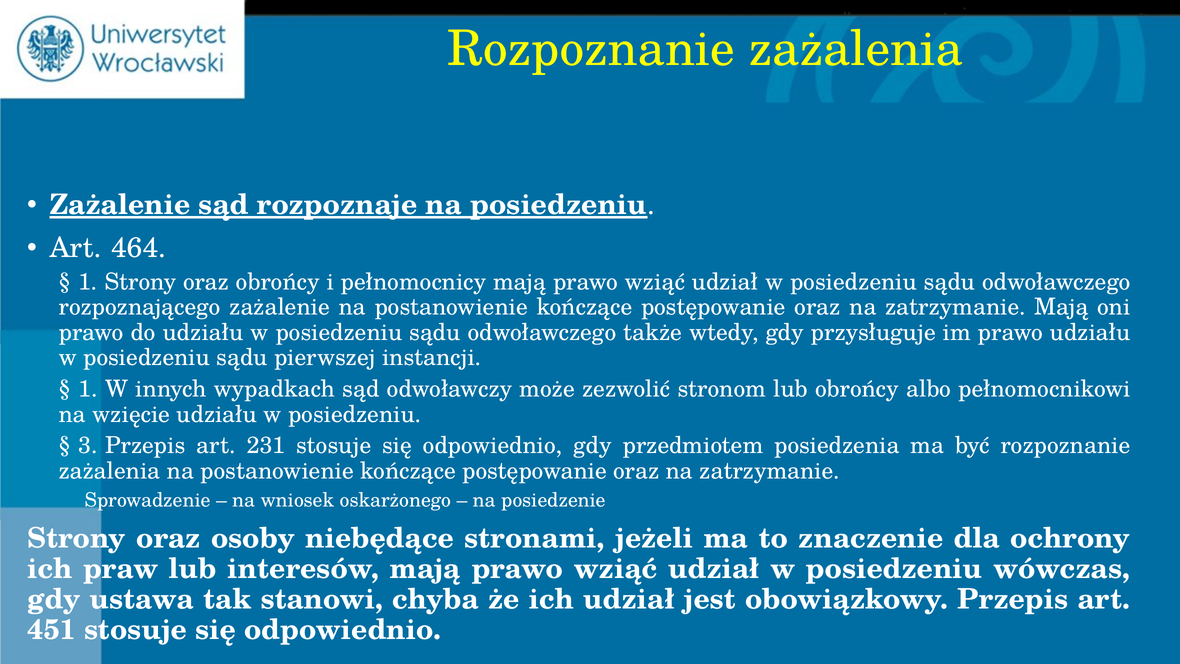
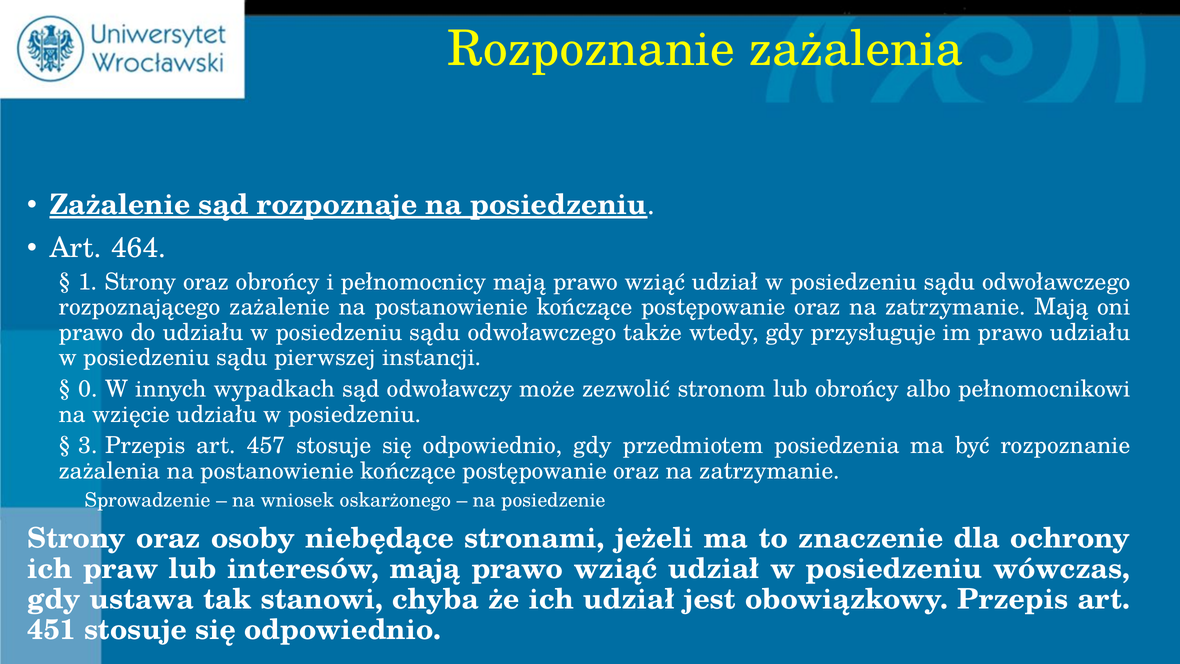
1: 1 -> 0 (88, 389)
231: 231 -> 457 (266, 446)
